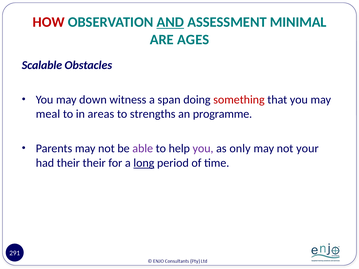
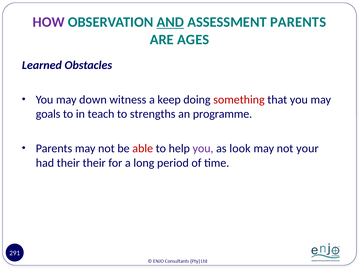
HOW colour: red -> purple (49, 22)
ASSESSMENT MINIMAL: MINIMAL -> PARENTS (298, 22)
Scalable: Scalable -> Learned (42, 65)
span: span -> keep (169, 100)
meal: meal -> goals (48, 114)
areas: areas -> teach (101, 114)
able colour: purple -> red (143, 149)
only: only -> look (240, 149)
long underline: present -> none (144, 163)
